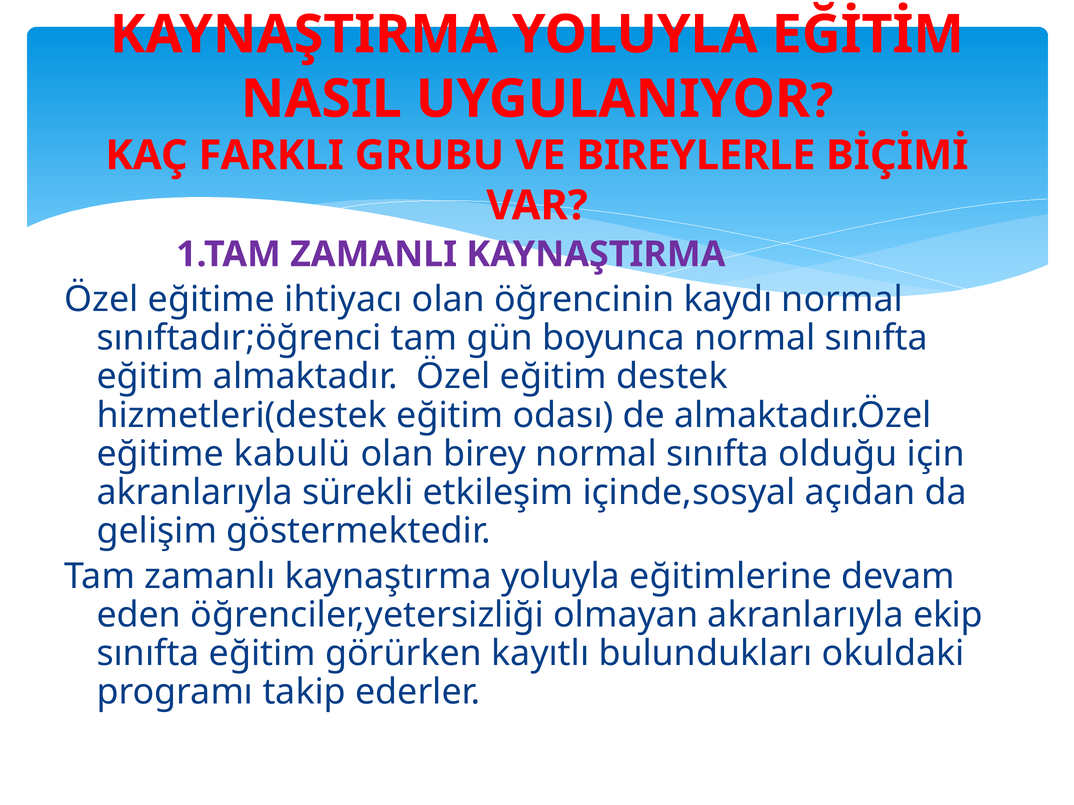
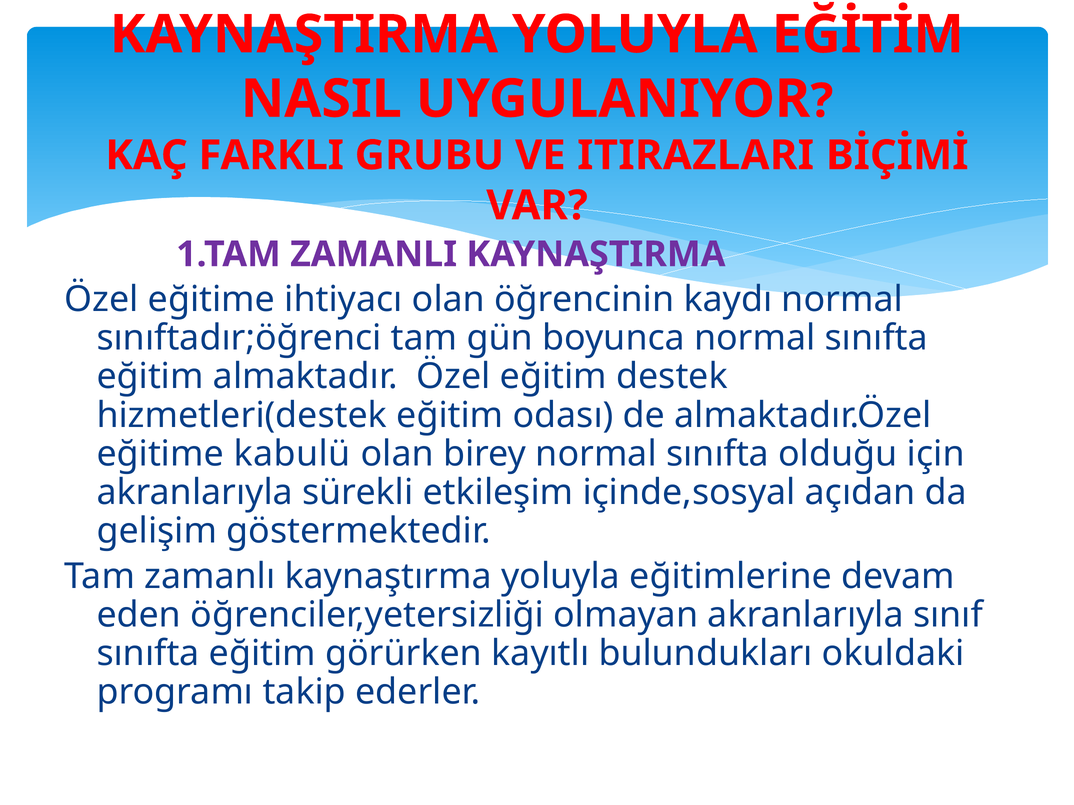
BIREYLERLE: BIREYLERLE -> ITIRAZLARI (696, 156)
ekip: ekip -> sınıf (948, 615)
